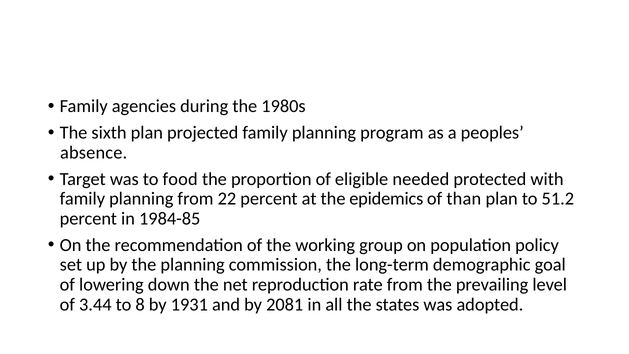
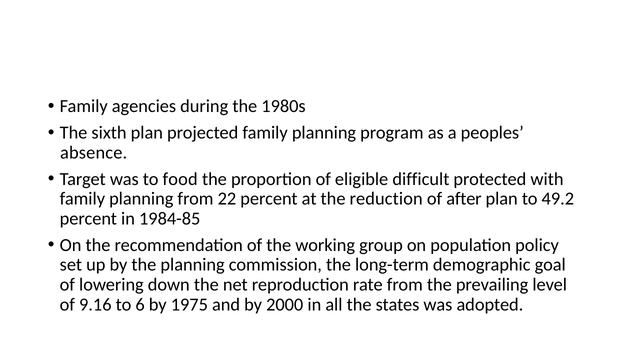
needed: needed -> difficult (421, 179)
epidemics: epidemics -> reduction (386, 199)
than: than -> after (464, 199)
51.2: 51.2 -> 49.2 (558, 199)
3.44: 3.44 -> 9.16 (95, 304)
8: 8 -> 6 (140, 304)
1931: 1931 -> 1975 (189, 304)
2081: 2081 -> 2000 (285, 304)
